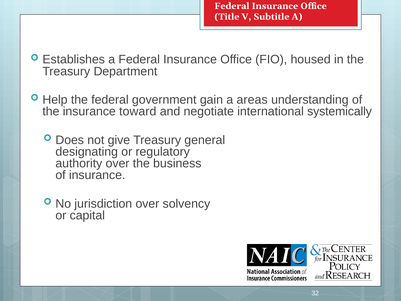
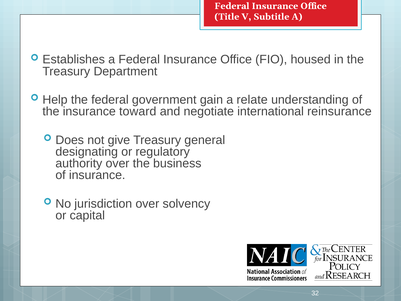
areas: areas -> relate (252, 100)
systemically: systemically -> reinsurance (339, 111)
